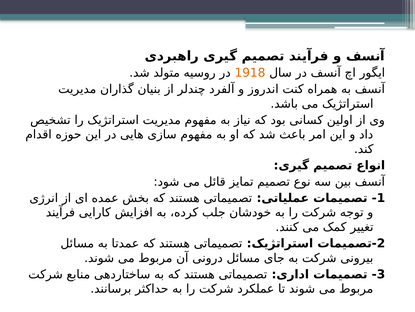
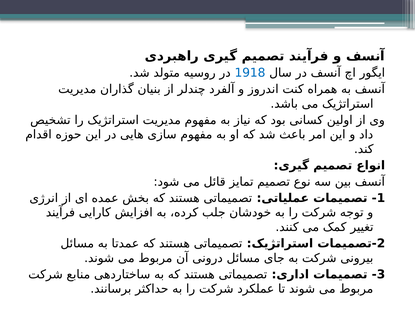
1918 colour: orange -> blue (250, 73)
